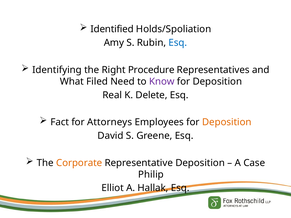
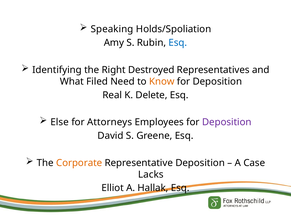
Identified: Identified -> Speaking (112, 29)
Procedure: Procedure -> Destroyed (151, 70)
Know colour: purple -> orange (162, 82)
Fact: Fact -> Else (60, 122)
Deposition colour: orange -> purple (227, 122)
Philip: Philip -> Lacks (151, 175)
